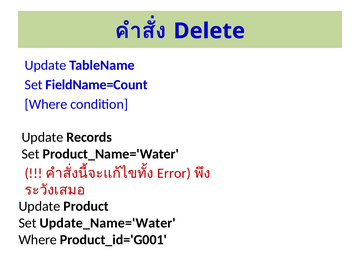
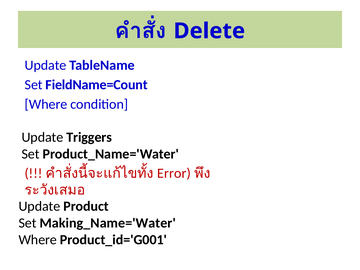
Records: Records -> Triggers (89, 137)
Update_Name='Water: Update_Name='Water -> Making_Name='Water (108, 223)
